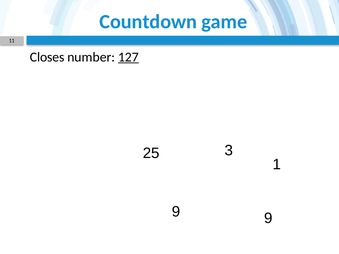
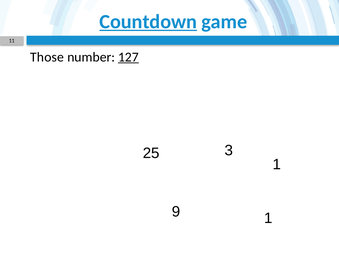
Countdown underline: none -> present (148, 22)
Closes: Closes -> Those (47, 57)
9 9: 9 -> 1 (268, 218)
